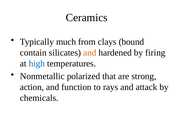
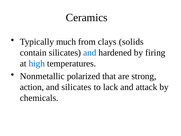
bound: bound -> solids (131, 42)
and colour: orange -> blue (90, 53)
and function: function -> silicates (76, 87)
rays: rays -> lack (111, 87)
